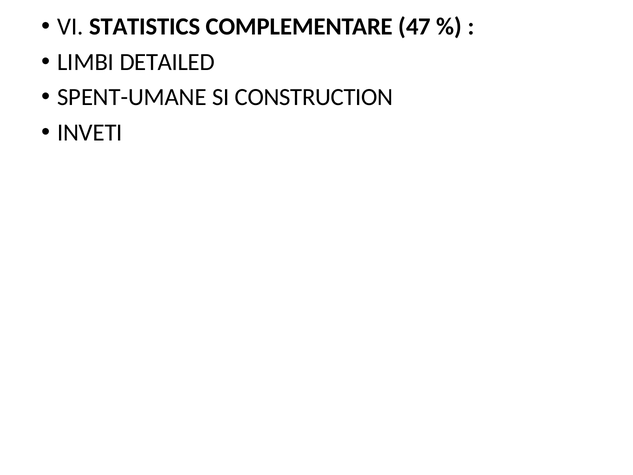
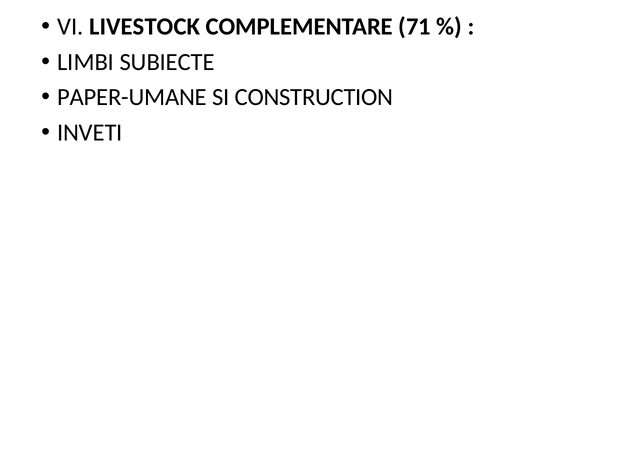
STATISTICS: STATISTICS -> LIVESTOCK (145, 26)
47: 47 -> 71 (415, 26)
DETAILED: DETAILED -> SUBIECTE (167, 62)
SPENT-UMANE: SPENT-UMANE -> PAPER-UMANE (132, 97)
